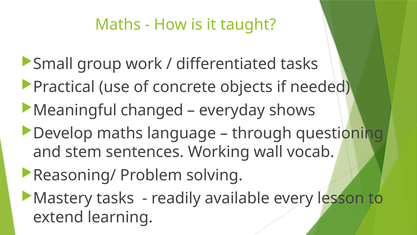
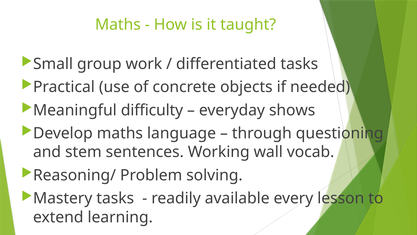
changed: changed -> difficulty (152, 110)
